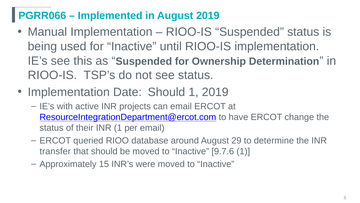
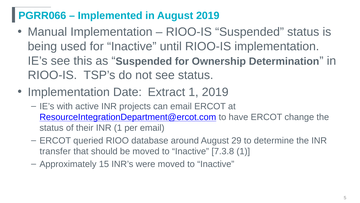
Date Should: Should -> Extract (166, 92)
9.7.6: 9.7.6 -> 7.3.8 (223, 151)
